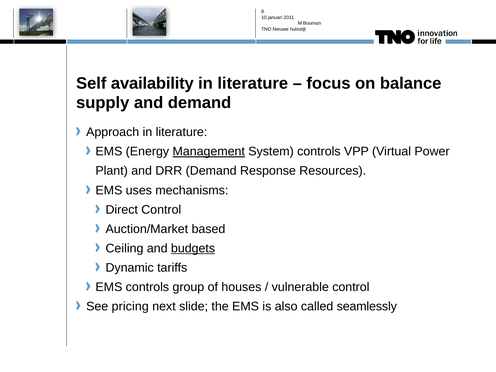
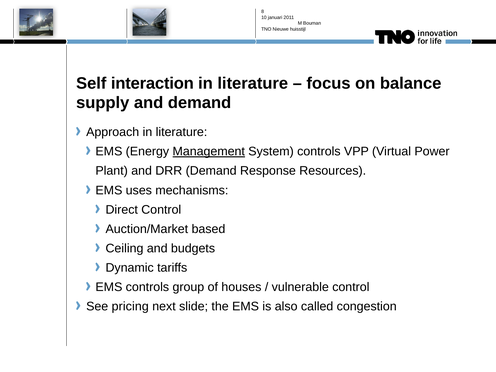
availability: availability -> interaction (152, 83)
budgets underline: present -> none (193, 248)
seamlessly: seamlessly -> congestion (367, 306)
